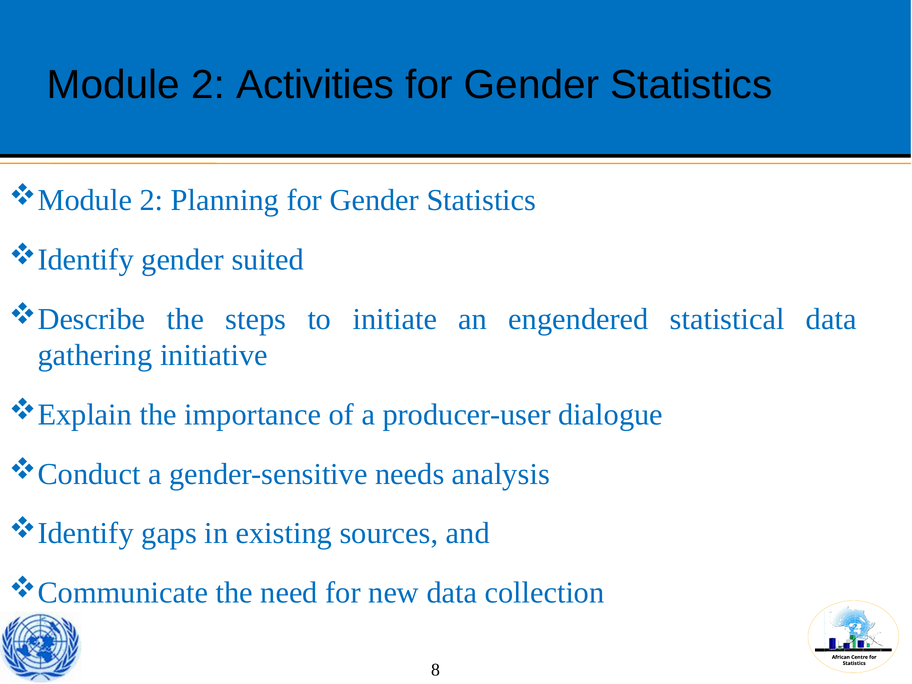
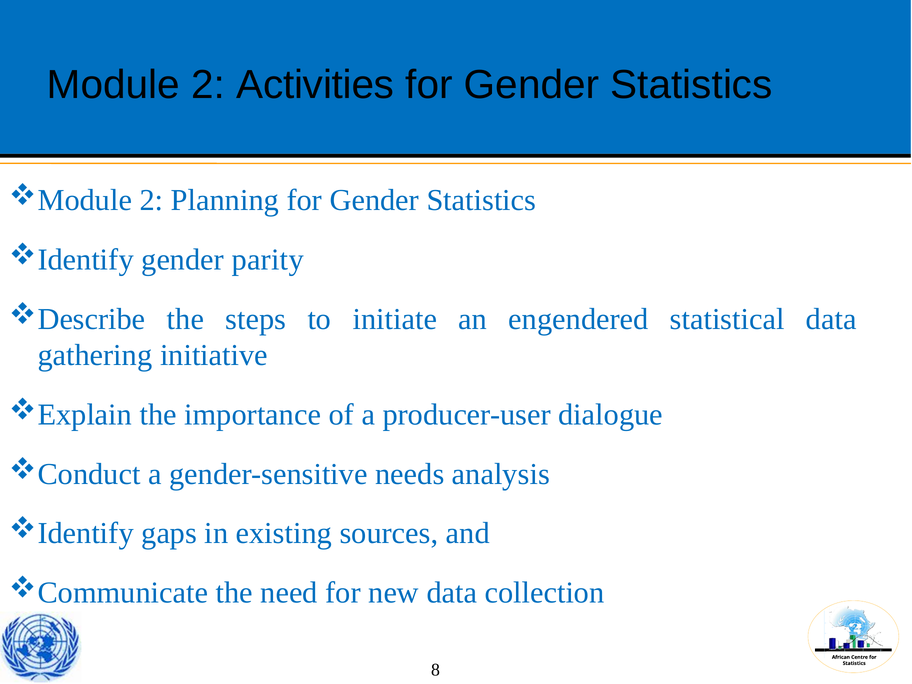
suited: suited -> parity (268, 260)
